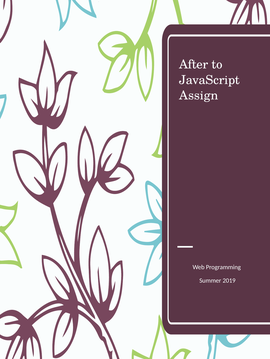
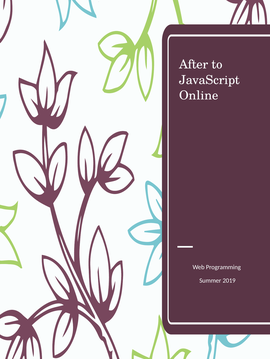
Assign: Assign -> Online (199, 96)
